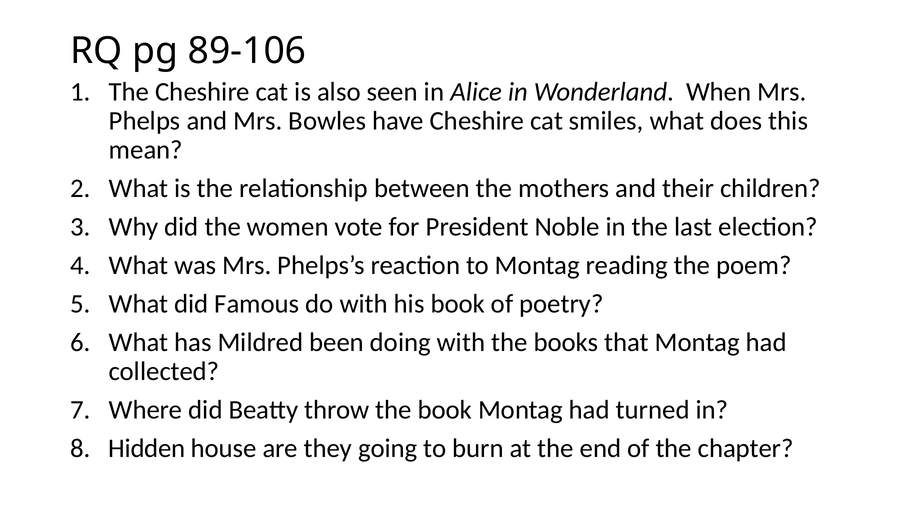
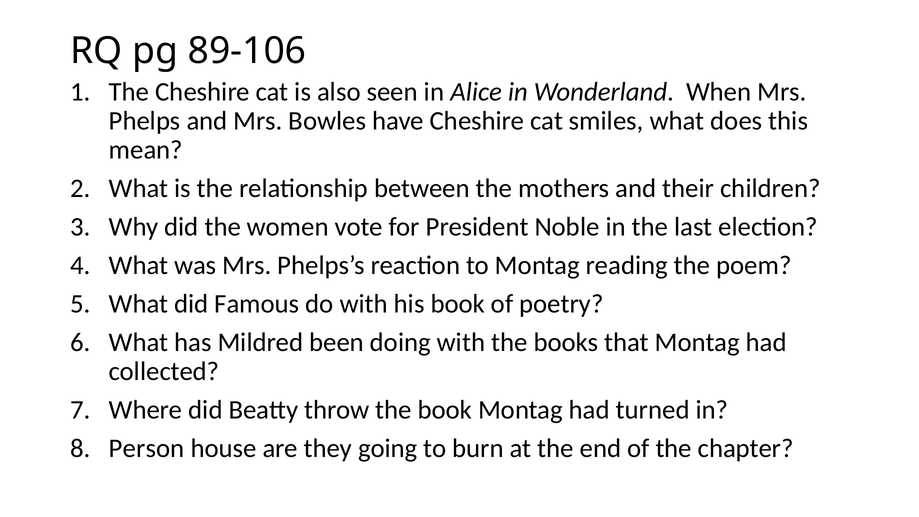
Hidden: Hidden -> Person (147, 448)
